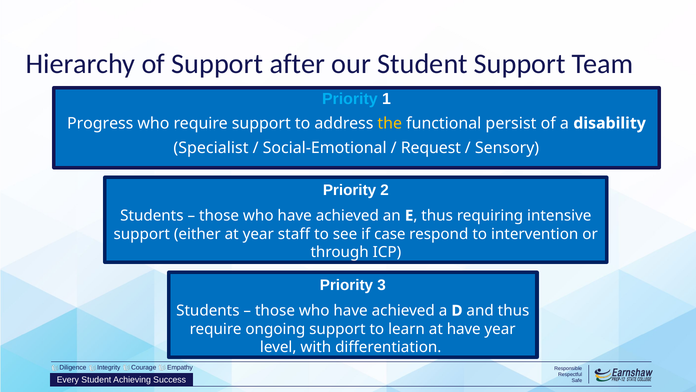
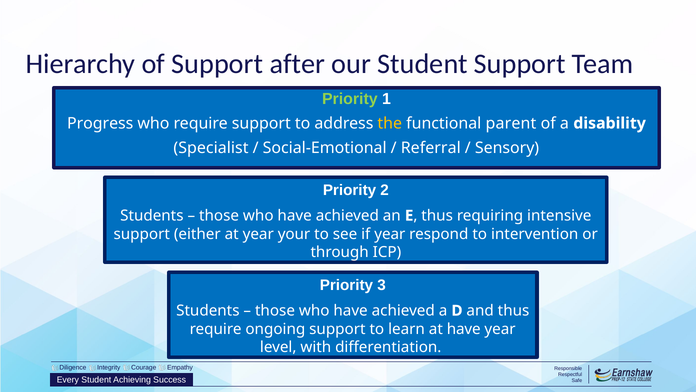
Priority colour: light blue -> light green (350, 99)
persist: persist -> parent (511, 123)
Request: Request -> Referral (431, 148)
staff: staff -> your (294, 234)
if case: case -> year (390, 234)
